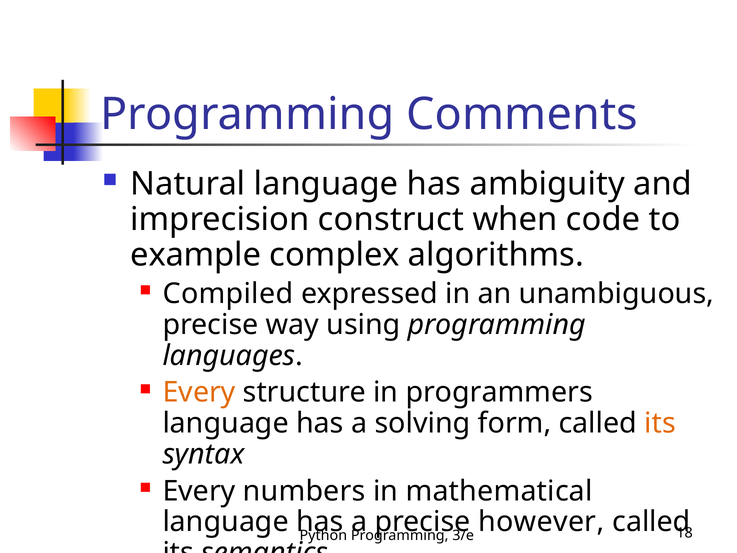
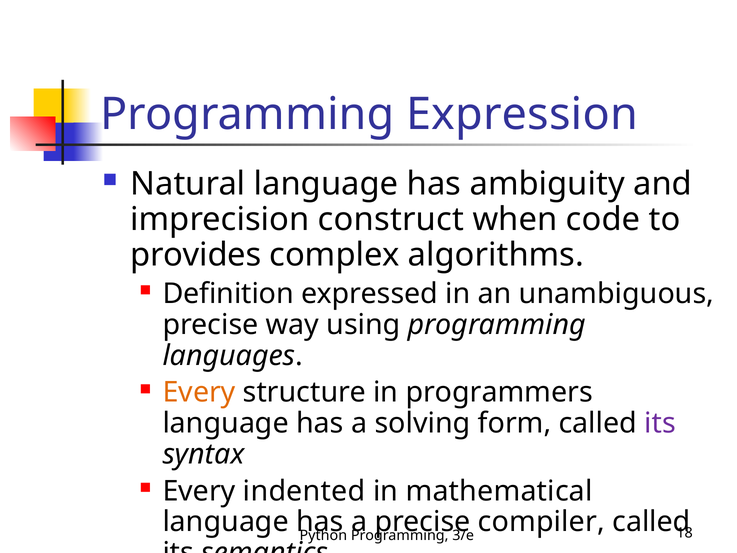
Comments: Comments -> Expression (522, 114)
example: example -> provides (196, 255)
Compiled: Compiled -> Definition (228, 294)
its colour: orange -> purple (660, 423)
numbers: numbers -> indented (304, 491)
however: however -> compiler (541, 522)
